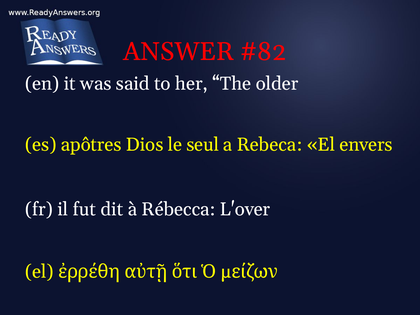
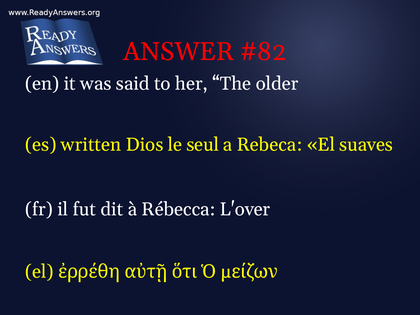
apôtres: apôtres -> written (91, 145)
envers: envers -> suaves (366, 145)
